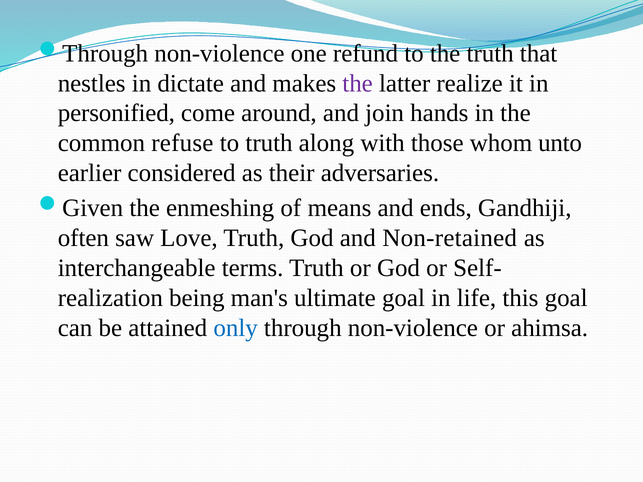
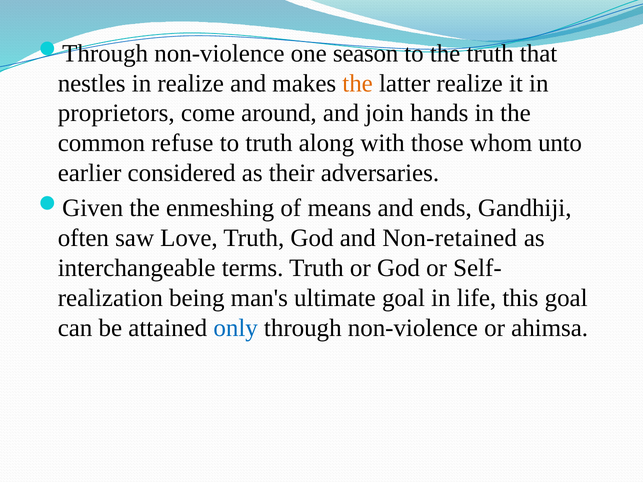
refund: refund -> season (366, 53)
in dictate: dictate -> realize (191, 83)
the colour: purple -> orange (358, 83)
personified: personified -> proprietors (116, 113)
